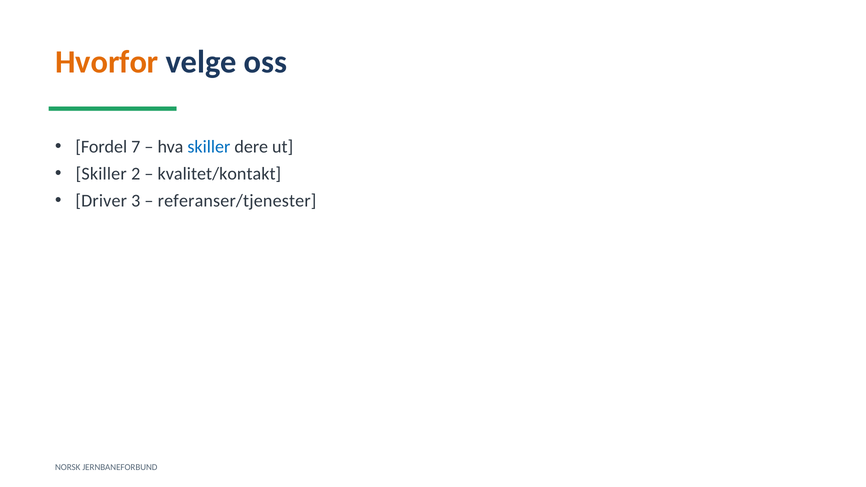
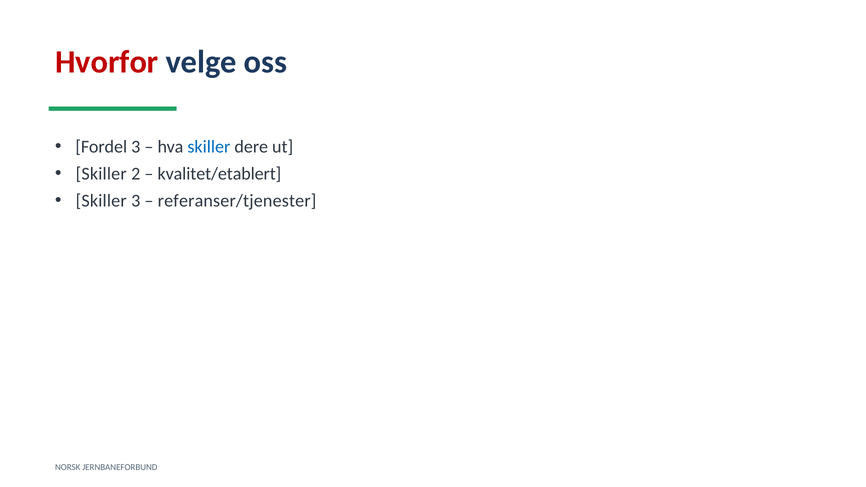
Hvorfor colour: orange -> red (107, 62)
Fordel 7: 7 -> 3 (136, 147)
kvalitet/kontakt: kvalitet/kontakt -> kvalitet/etablert (219, 174)
Driver: Driver -> Skiller (101, 201)
